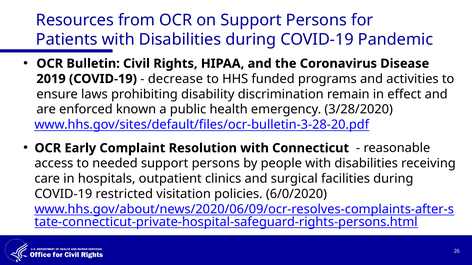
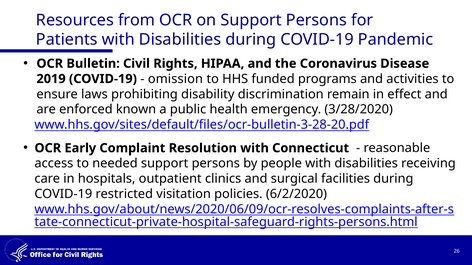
decrease: decrease -> omission (175, 79)
6/0/2020: 6/0/2020 -> 6/2/2020 (296, 194)
